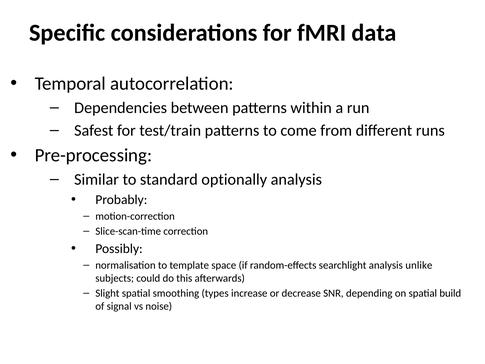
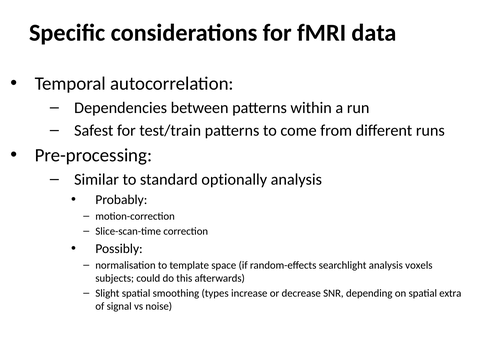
unlike: unlike -> voxels (419, 265)
build: build -> extra (450, 293)
